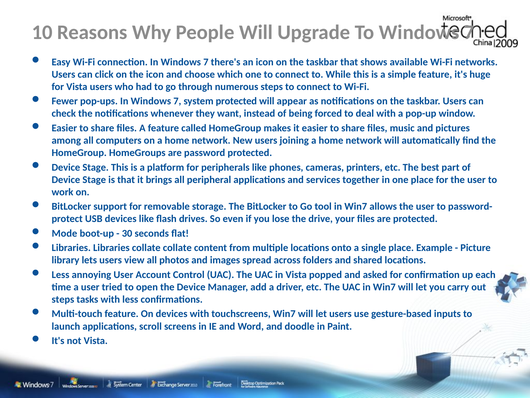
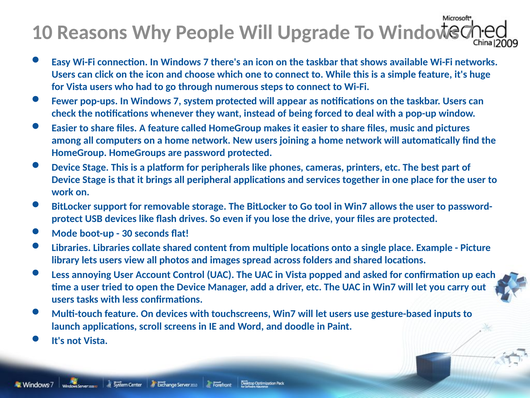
collate collate: collate -> shared (177, 247)
steps: steps -> users (63, 299)
